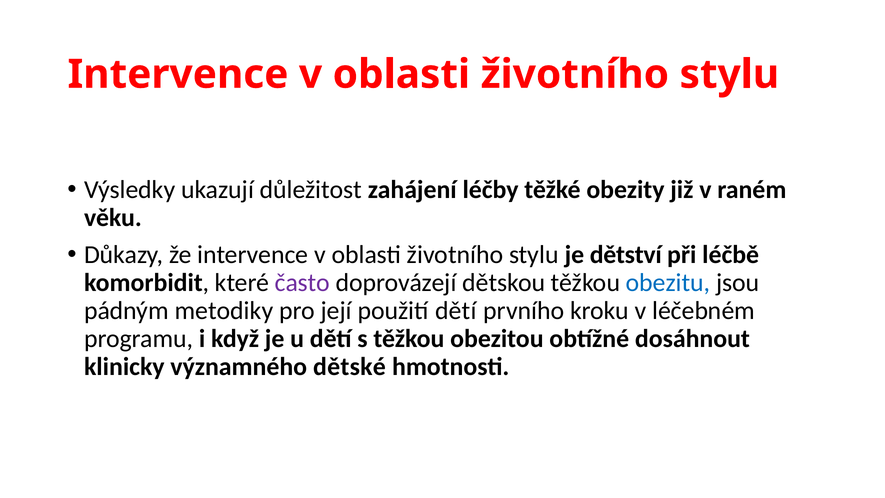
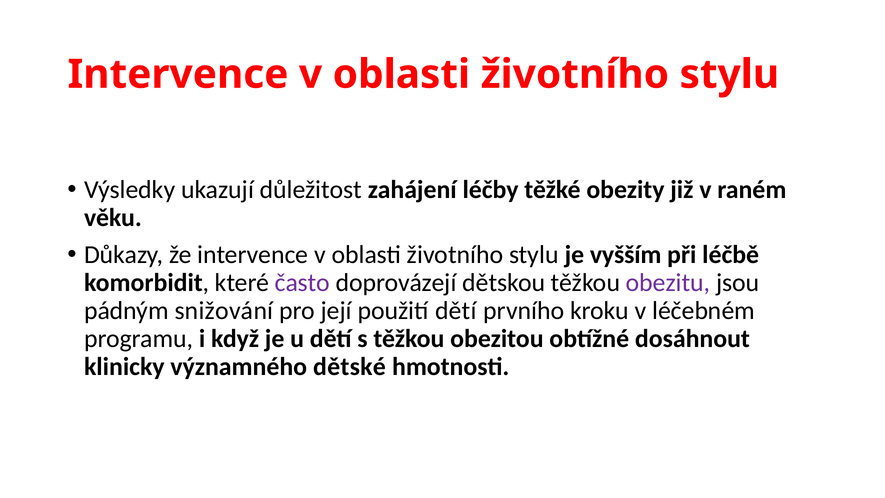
dětství: dětství -> vyšším (626, 255)
obezitu colour: blue -> purple (668, 283)
metodiky: metodiky -> snižování (224, 311)
